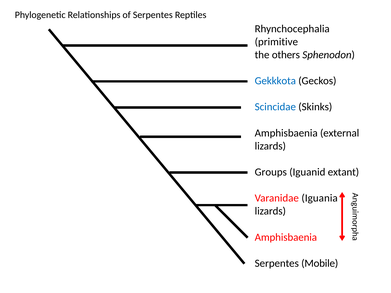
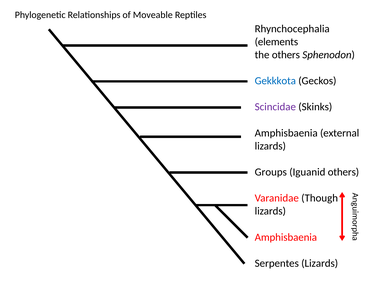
of Serpentes: Serpentes -> Moveable (153, 15)
primitive: primitive -> elements (276, 42)
Scincidae colour: blue -> purple (275, 107)
Iguanid extant: extant -> others (343, 172)
Iguania: Iguania -> Though (320, 198)
Serpentes Mobile: Mobile -> Lizards (320, 263)
